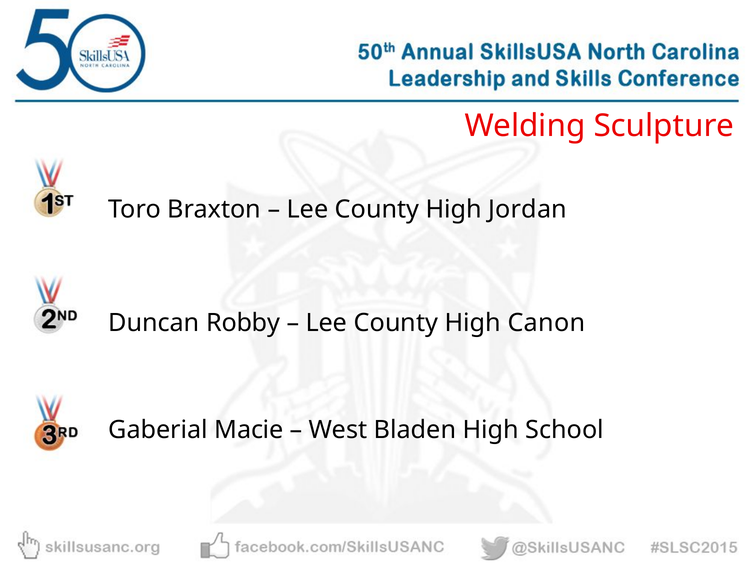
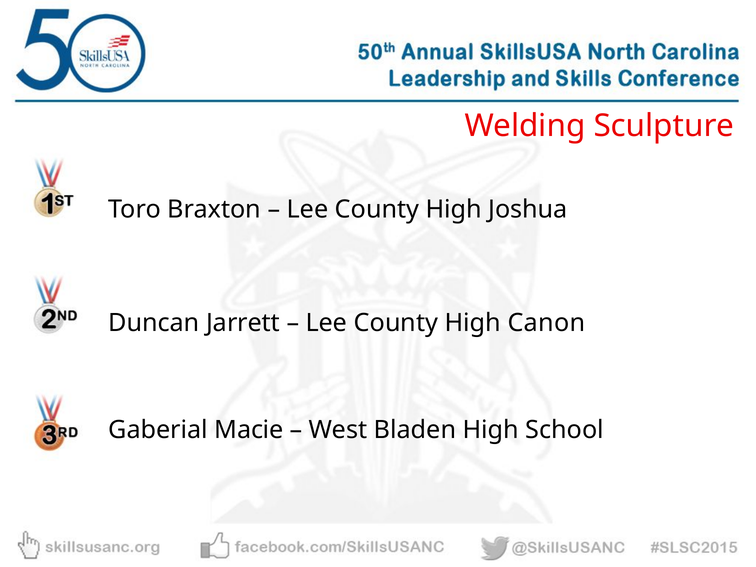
Jordan: Jordan -> Joshua (528, 210)
Robby: Robby -> Jarrett (243, 323)
